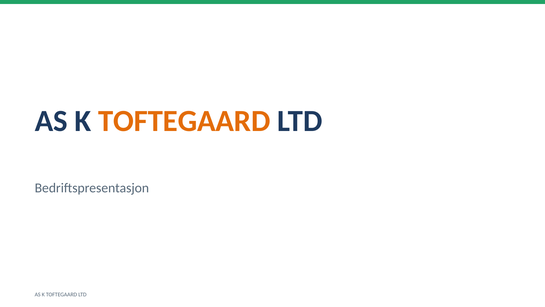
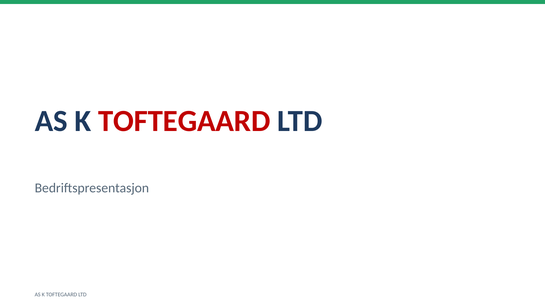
TOFTEGAARD colour: orange -> red (184, 121)
